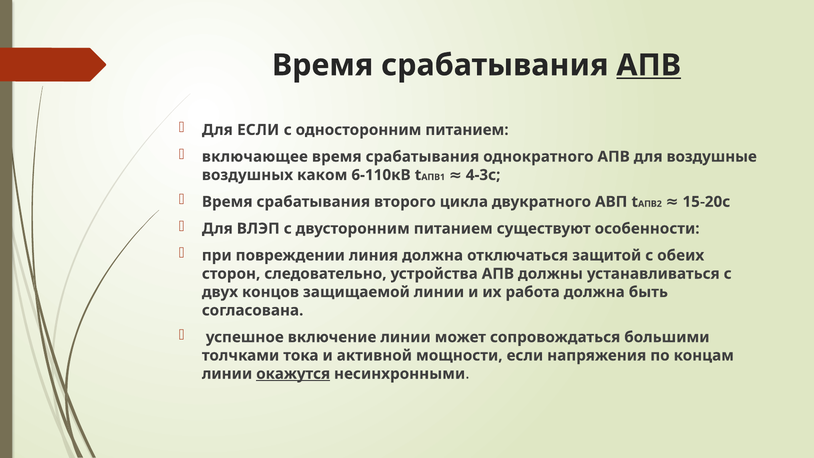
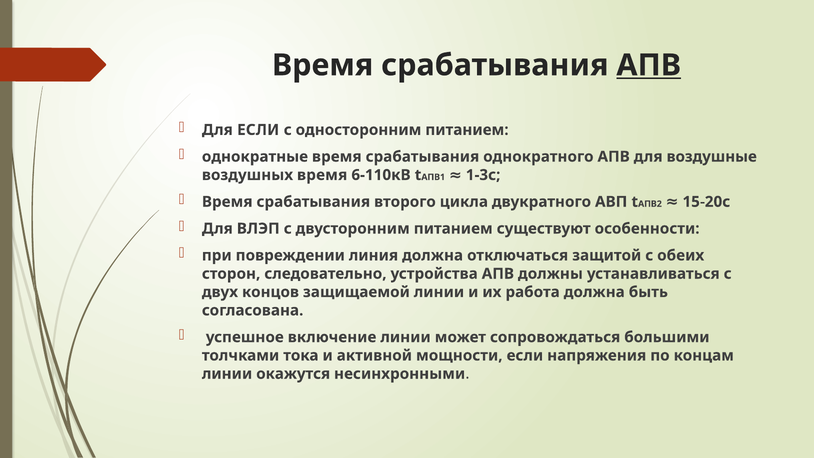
включающее: включающее -> однократные (255, 157)
воздушных каком: каком -> время (322, 175)
4-3с: 4-3с -> 1-3с (483, 175)
окажутся underline: present -> none (293, 374)
